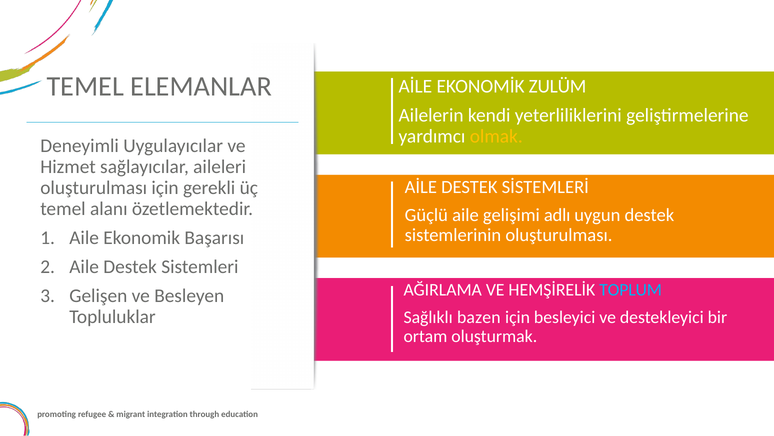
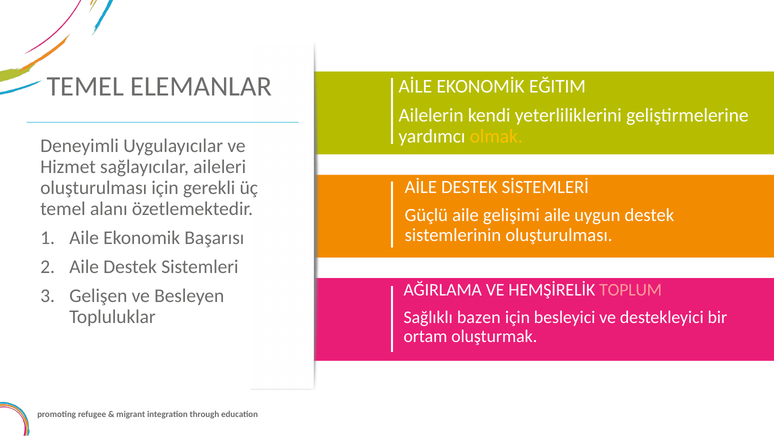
ZULÜM: ZULÜM -> EĞITIM (557, 86)
gelişimi adlı: adlı -> aile (557, 215)
TOPLUM colour: light blue -> pink (631, 290)
